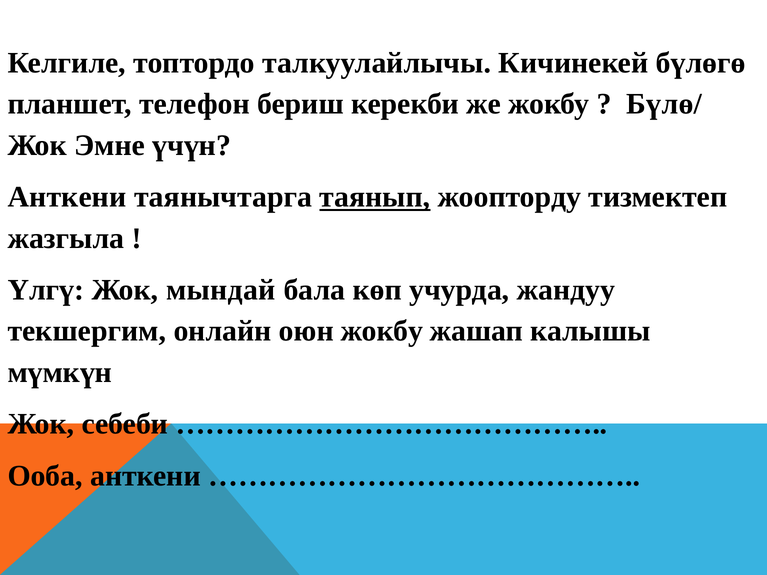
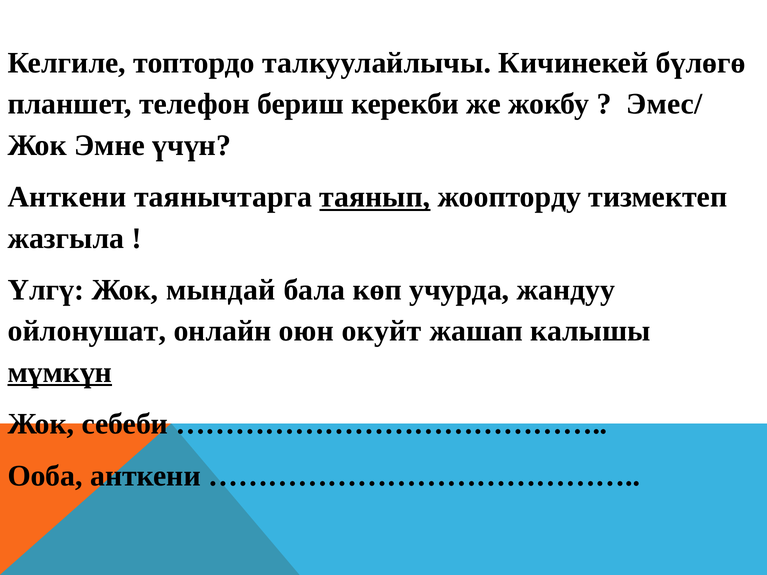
Бүлө/: Бүлө/ -> Эмес/ (664, 104)
текшергим: текшергим -> ойлонушат (87, 331)
оюн жокбу: жокбу -> окуйт (382, 331)
мүмкүн underline: none -> present (60, 372)
